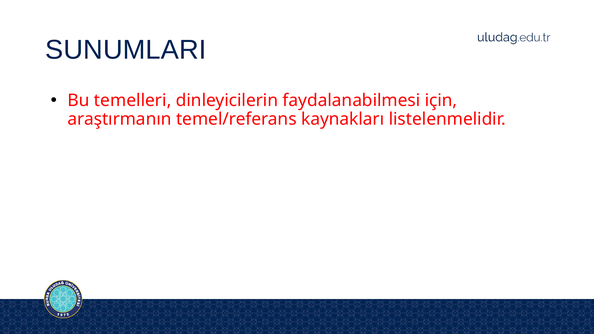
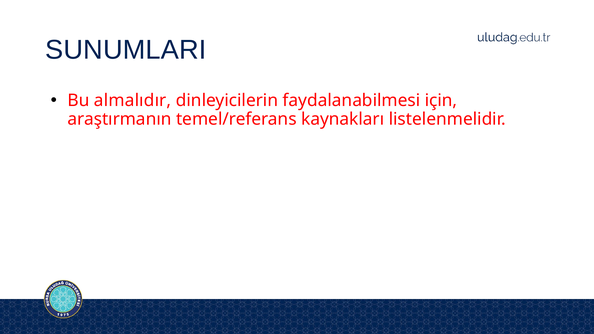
temelleri: temelleri -> almalıdır (133, 100)
